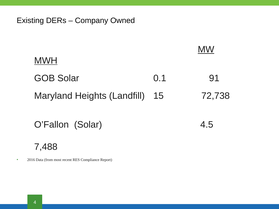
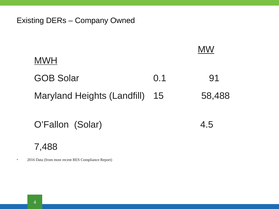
72,738: 72,738 -> 58,488 (216, 96)
